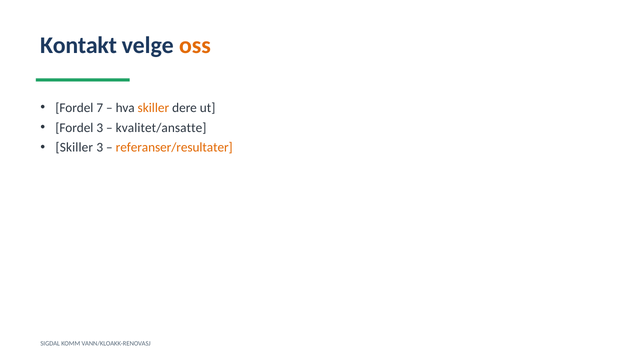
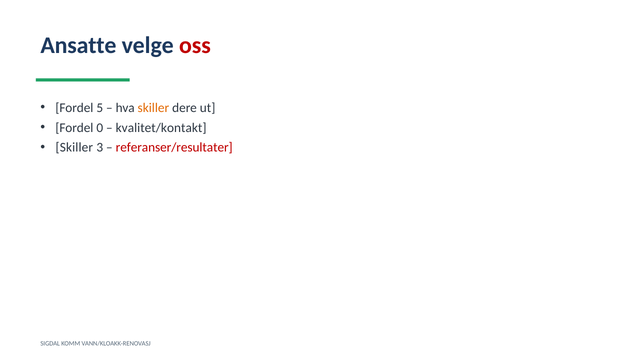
Kontakt: Kontakt -> Ansatte (78, 45)
oss colour: orange -> red (195, 45)
7: 7 -> 5 (100, 108)
Fordel 3: 3 -> 0 (100, 128)
kvalitet/ansatte: kvalitet/ansatte -> kvalitet/kontakt (161, 128)
referanser/resultater colour: orange -> red (174, 147)
